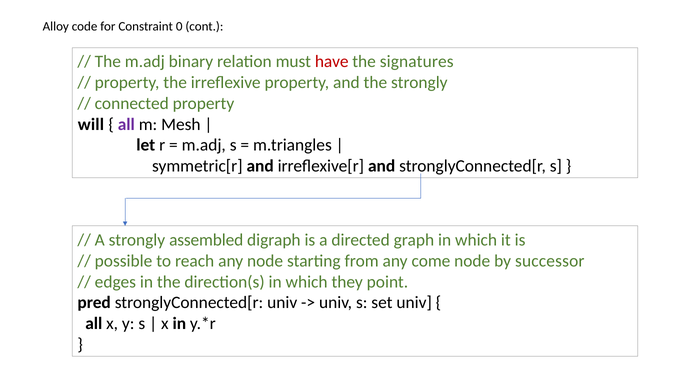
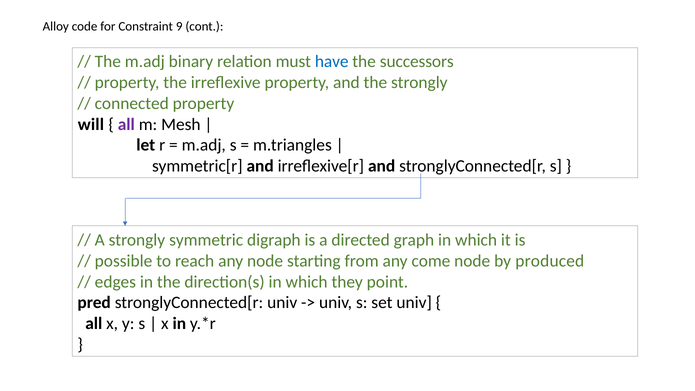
0: 0 -> 9 (179, 27)
have colour: red -> blue (332, 62)
signatures: signatures -> successors (417, 62)
assembled: assembled -> symmetric (206, 240)
successor: successor -> produced (550, 261)
